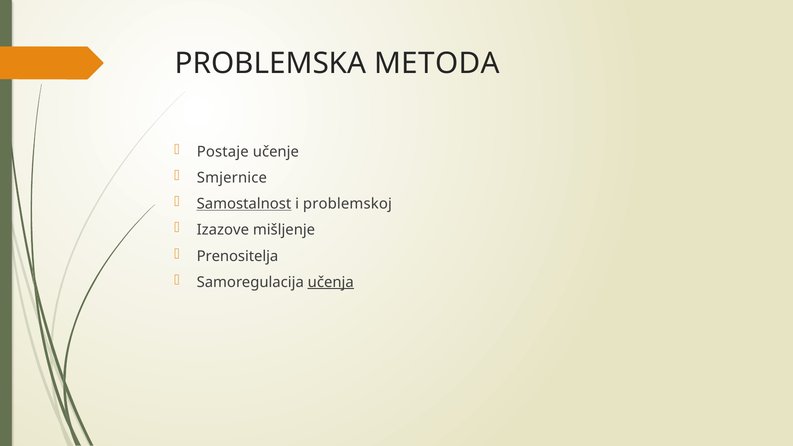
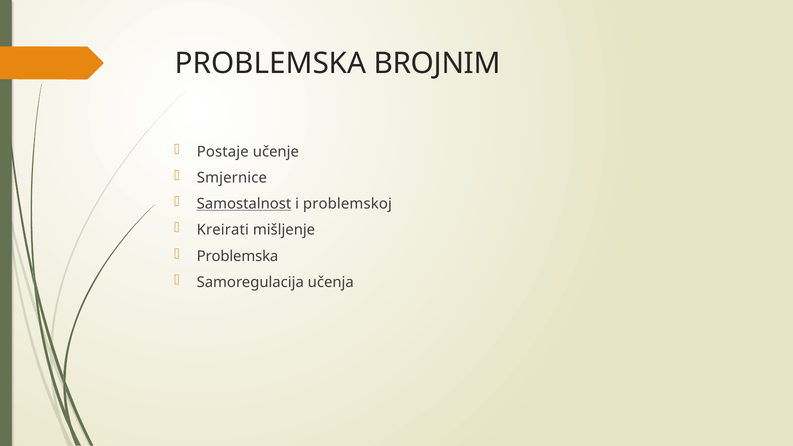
METODA: METODA -> BROJNIM (437, 63)
Izazove: Izazove -> Kreirati (223, 230)
Prenositelja: Prenositelja -> Problemska (237, 256)
učenja underline: present -> none (331, 282)
